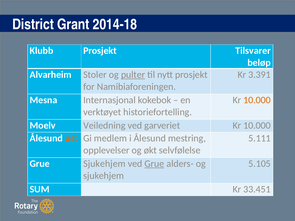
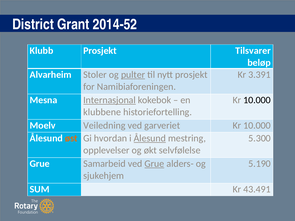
2014-18: 2014-18 -> 2014-52 (115, 24)
Internasjonal underline: none -> present (110, 100)
10.000 colour: orange -> black (257, 100)
verktøyet: verktøyet -> klubbene (102, 112)
medlem: medlem -> hvordan (111, 138)
Ålesund underline: none -> present (150, 138)
5.111: 5.111 -> 5.300 (260, 138)
Grue Sjukehjem: Sjukehjem -> Samarbeid (105, 164)
5.105: 5.105 -> 5.190 (260, 164)
33.451: 33.451 -> 43.491 (257, 189)
